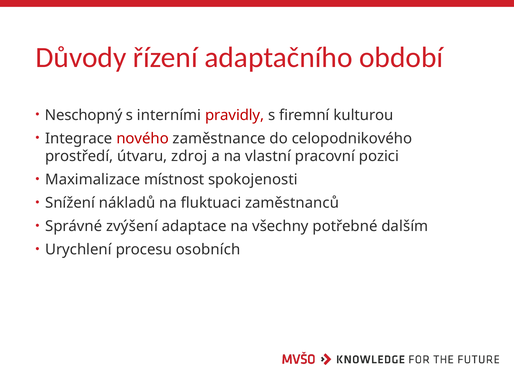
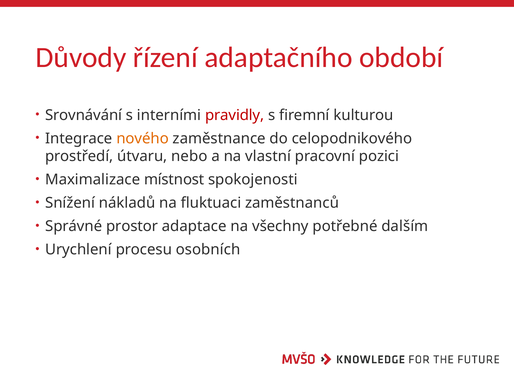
Neschopný: Neschopný -> Srovnávání (84, 115)
nového colour: red -> orange (143, 139)
zdroj: zdroj -> nebo (189, 157)
zvýšení: zvýšení -> prostor (132, 227)
